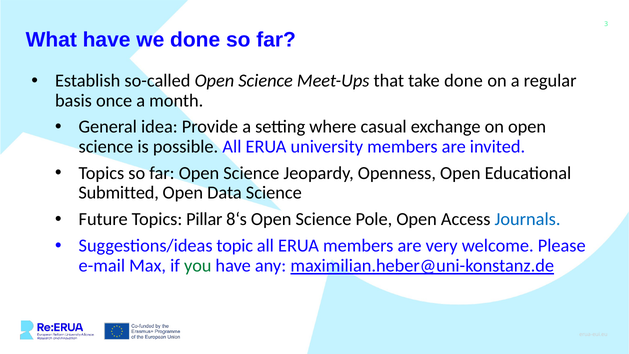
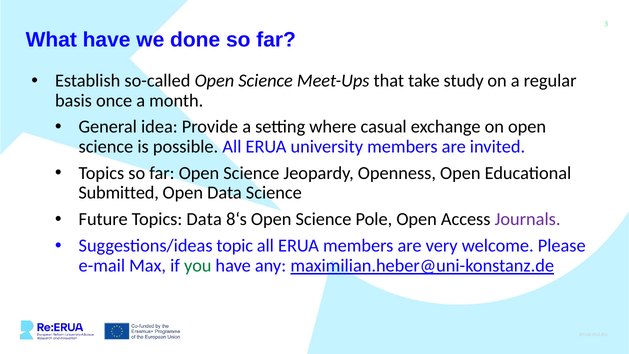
take done: done -> study (464, 81)
Topics Pillar: Pillar -> Data (204, 219)
Journals colour: blue -> purple (528, 219)
